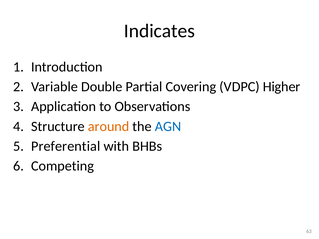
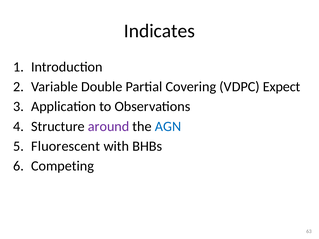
Higher: Higher -> Expect (282, 87)
around colour: orange -> purple (109, 126)
Preferential: Preferential -> Fluorescent (66, 146)
